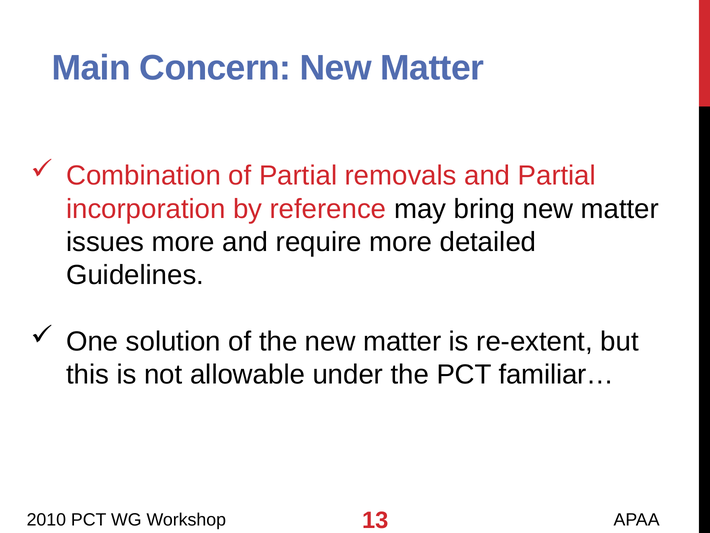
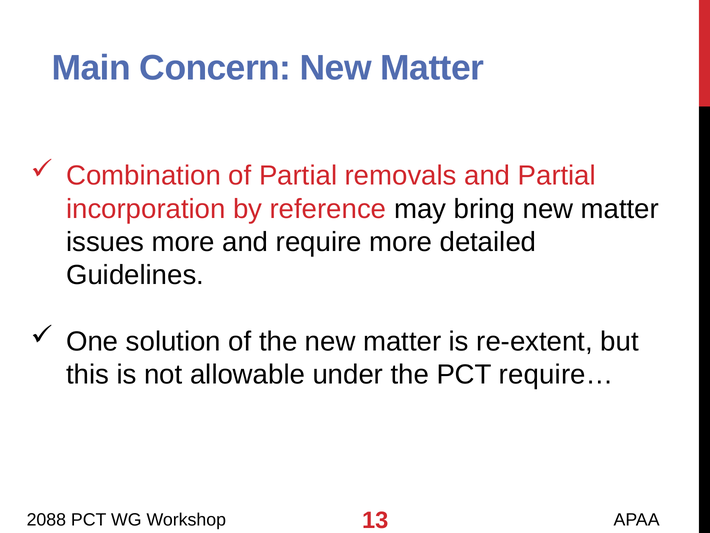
familiar…: familiar… -> require… (556, 374)
2010: 2010 -> 2088 (46, 520)
